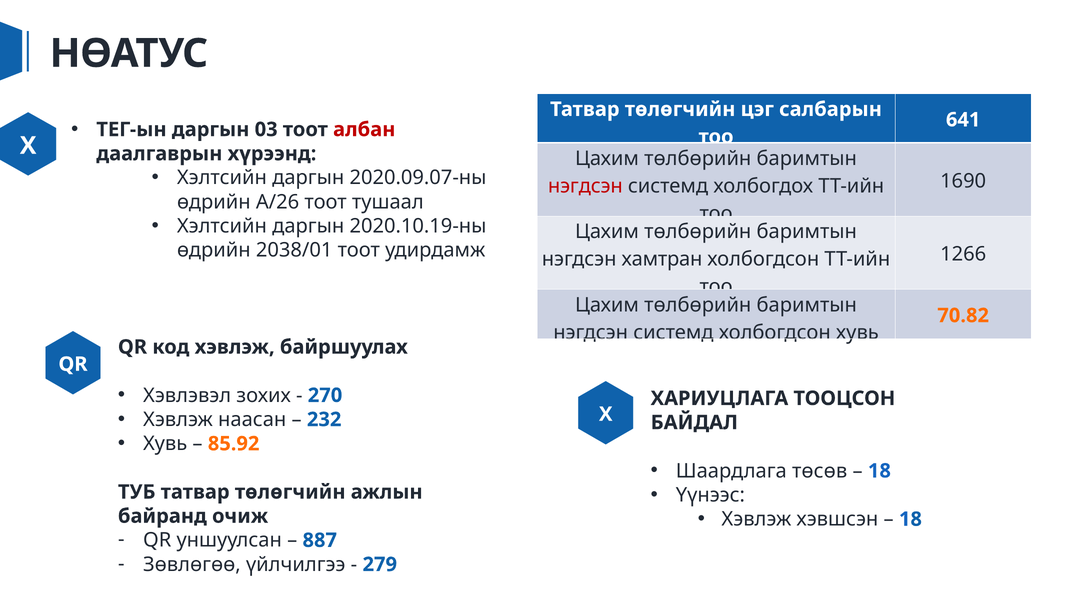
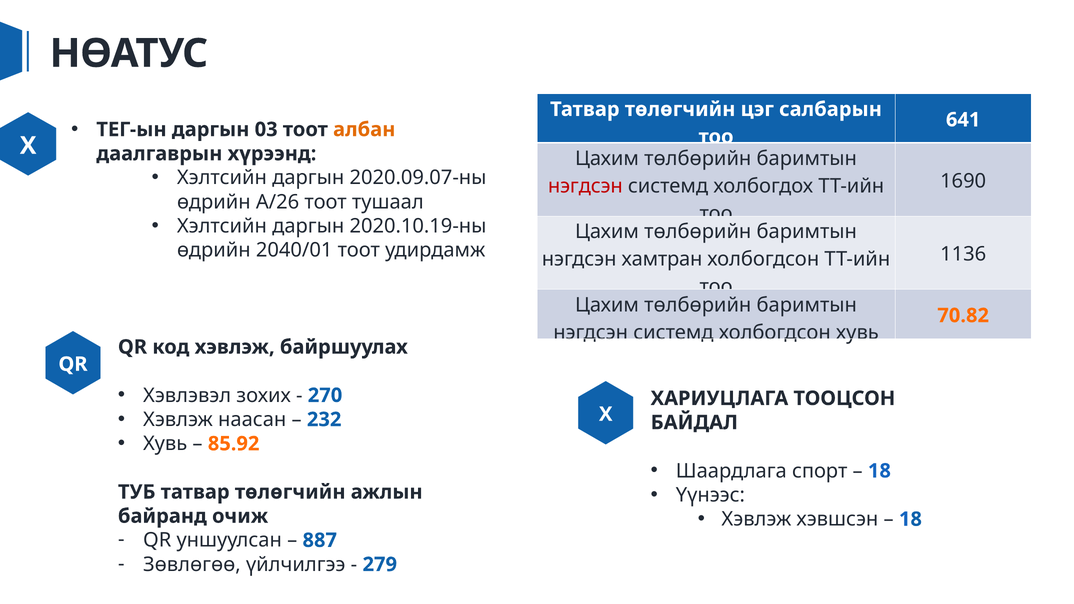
албан colour: red -> orange (364, 130)
2038/01: 2038/01 -> 2040/01 (294, 250)
1266: 1266 -> 1136 (963, 254)
төсөв: төсөв -> спорт (820, 471)
